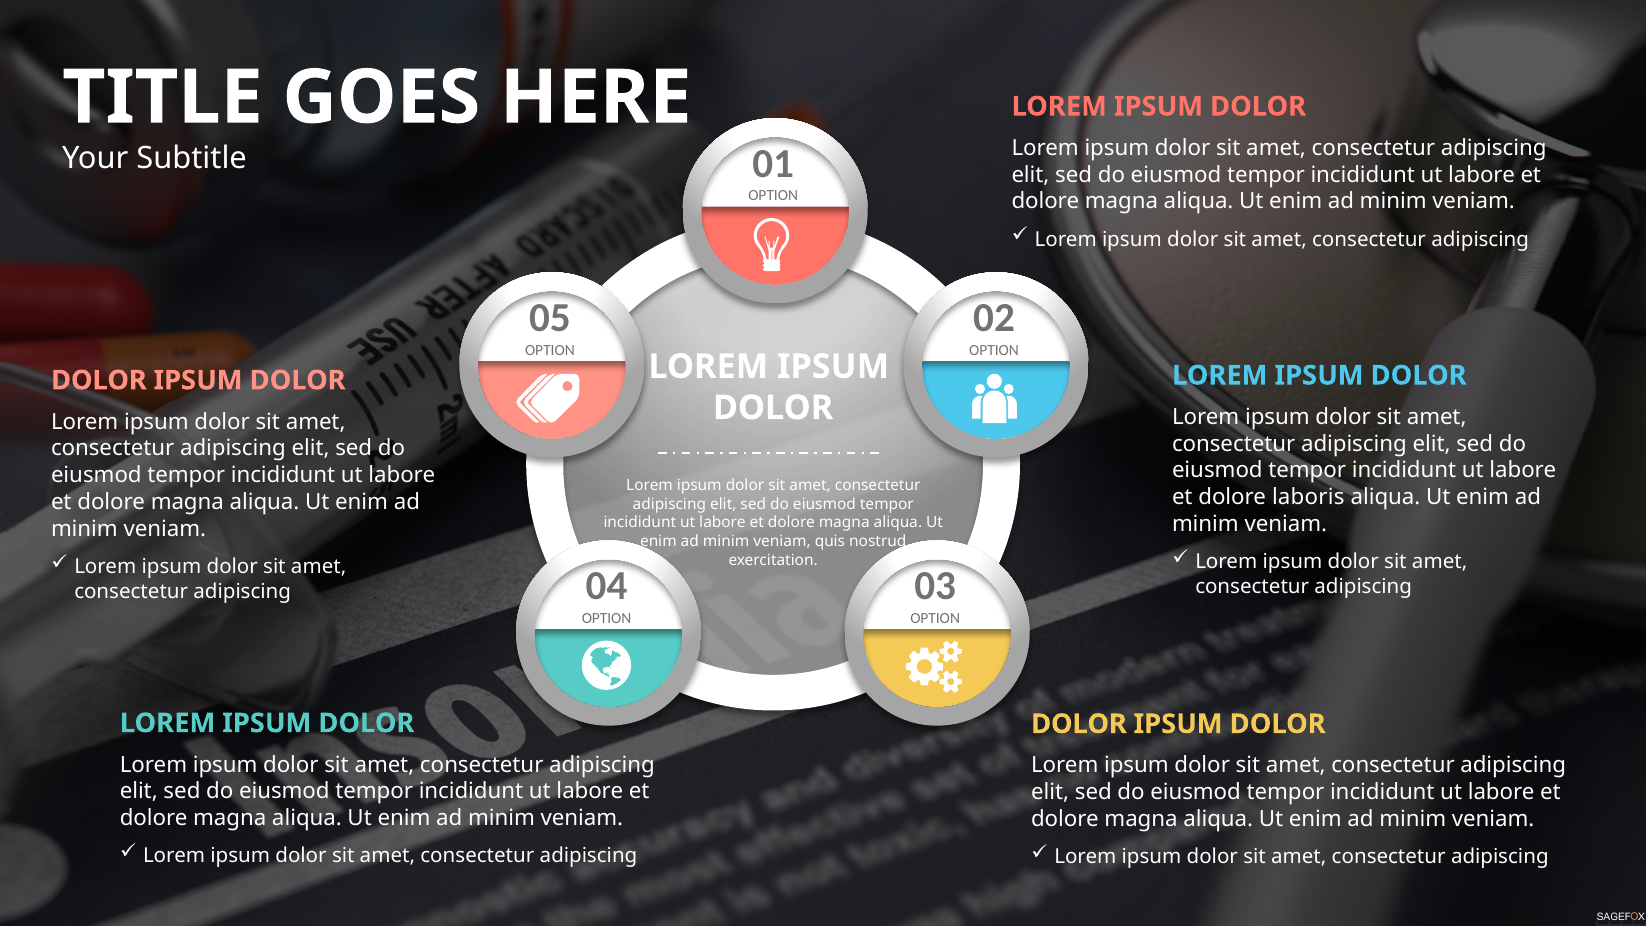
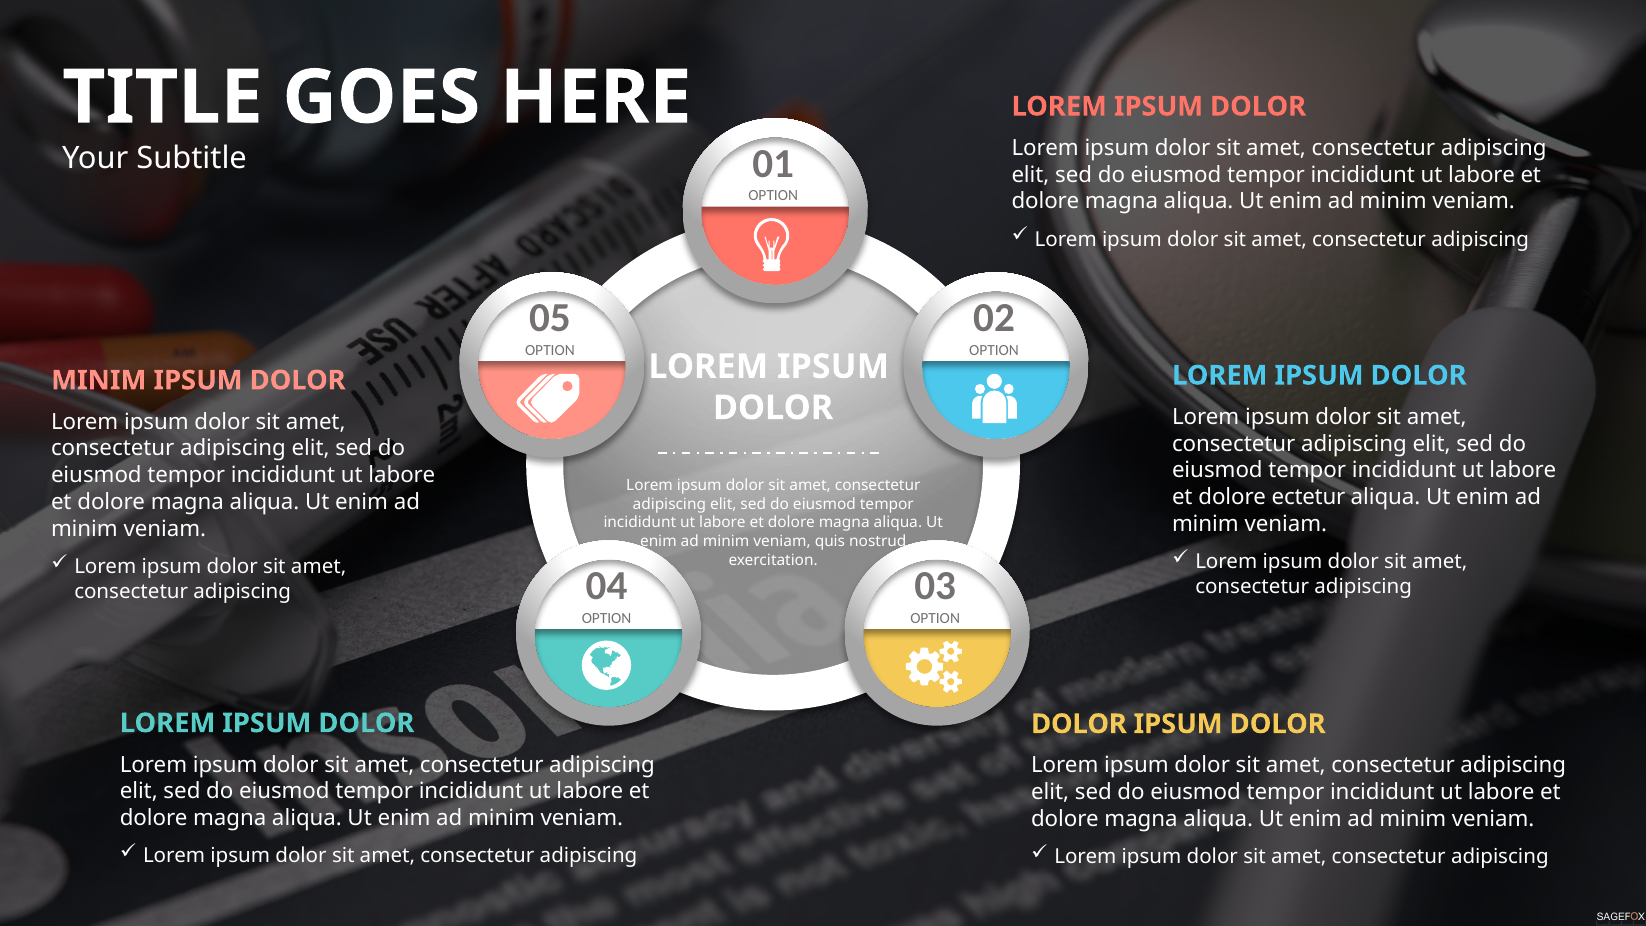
DOLOR: DOLOR -> MINIM (99, 380)
laboris: laboris -> ectetur (1308, 497)
